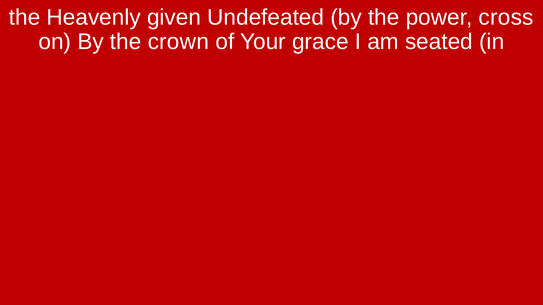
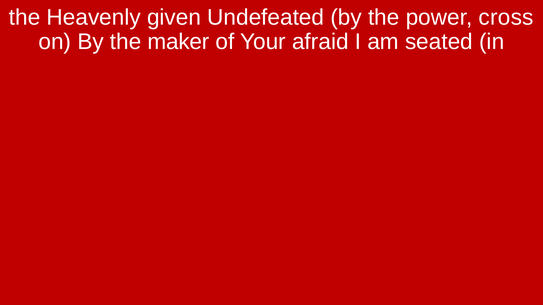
crown: crown -> maker (179, 42)
grace: grace -> afraid (320, 42)
